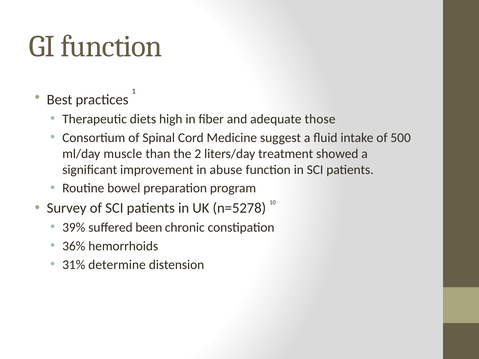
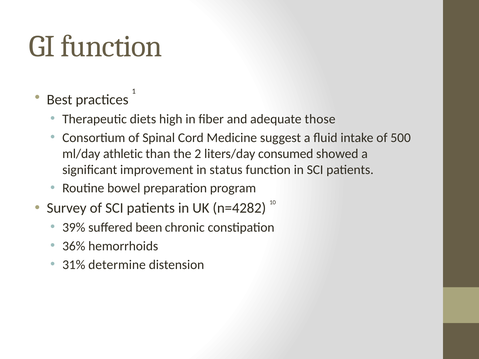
muscle: muscle -> athletic (123, 154)
treatment: treatment -> consumed (286, 154)
abuse: abuse -> status (226, 170)
n=5278: n=5278 -> n=4282 (239, 208)
